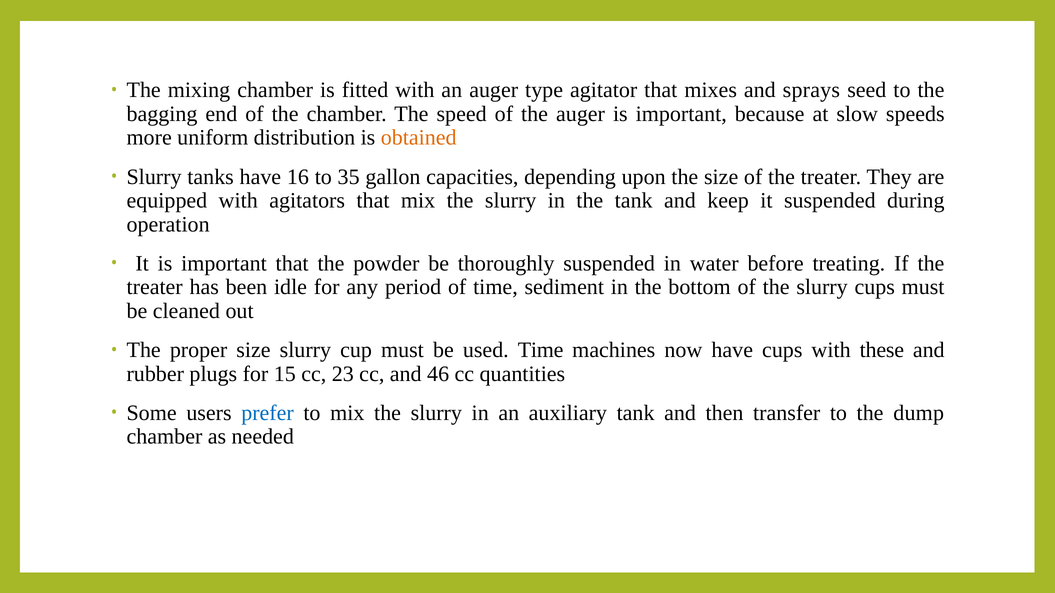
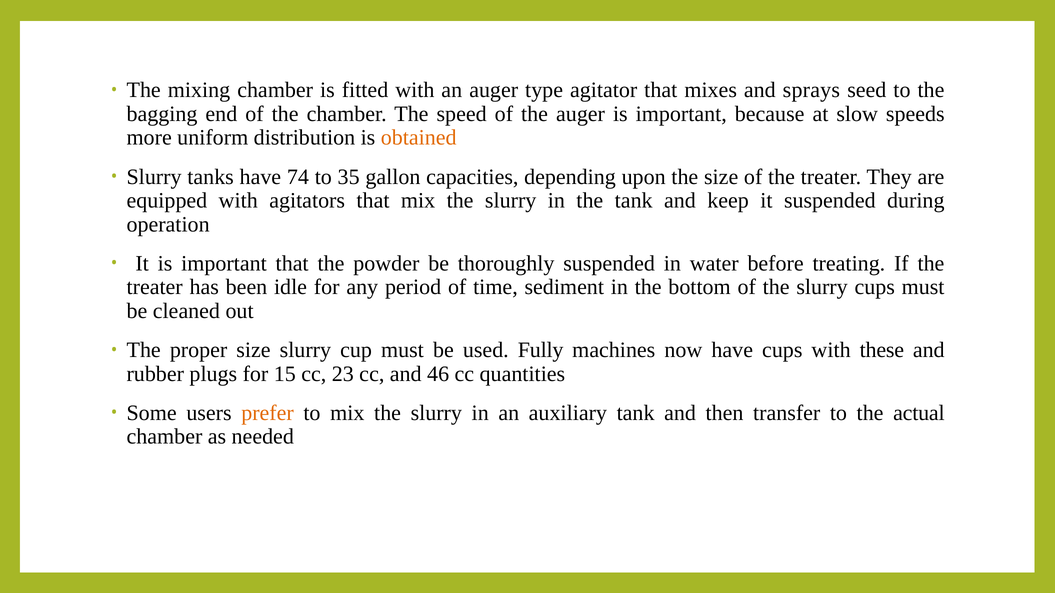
16: 16 -> 74 (298, 177)
used Time: Time -> Fully (541, 350)
prefer colour: blue -> orange (268, 413)
dump: dump -> actual (919, 413)
